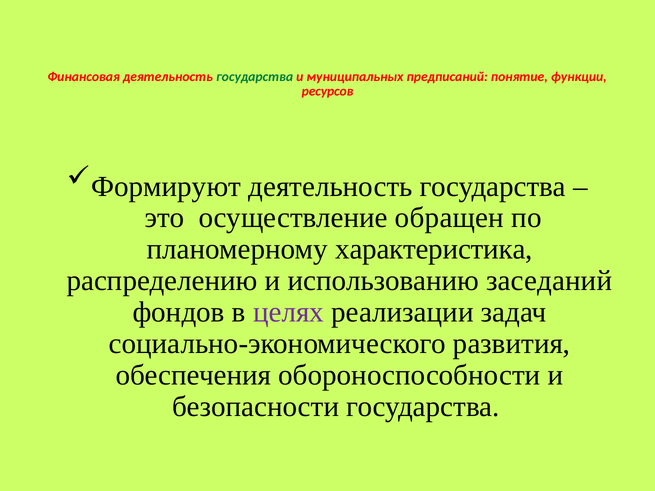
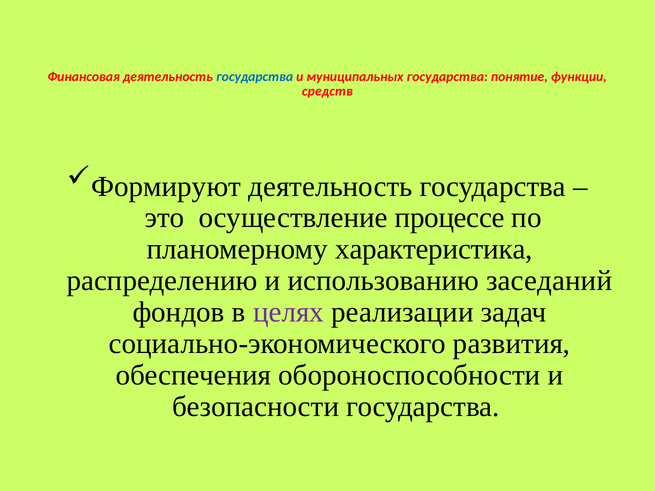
государства colour: green -> blue (255, 77)
муниципальных предписаний: предписаний -> государства (447, 77)
ресурсов: ресурсов -> средств (327, 91)
обращен: обращен -> процессе (450, 218)
